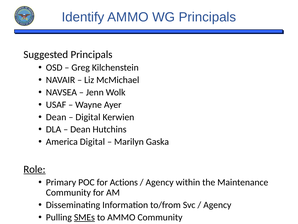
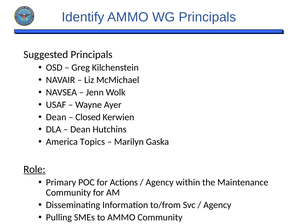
Digital: Digital -> Closed (88, 117)
America Digital: Digital -> Topics (92, 141)
SMEs underline: present -> none (84, 217)
